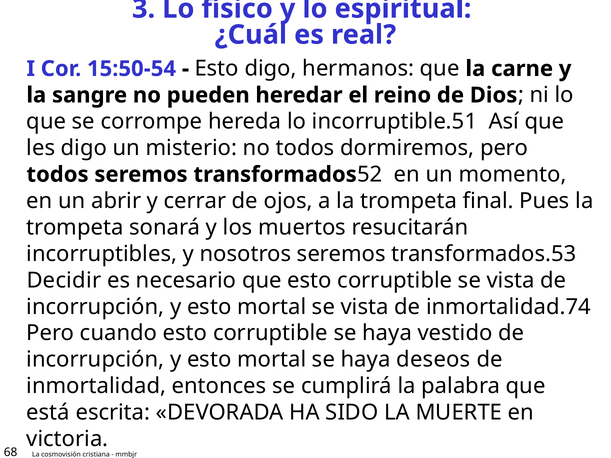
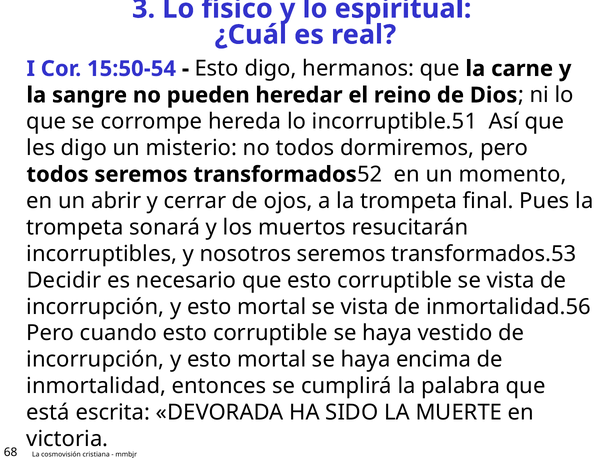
inmortalidad.74: inmortalidad.74 -> inmortalidad.56 (508, 307)
deseos: deseos -> encima (434, 360)
